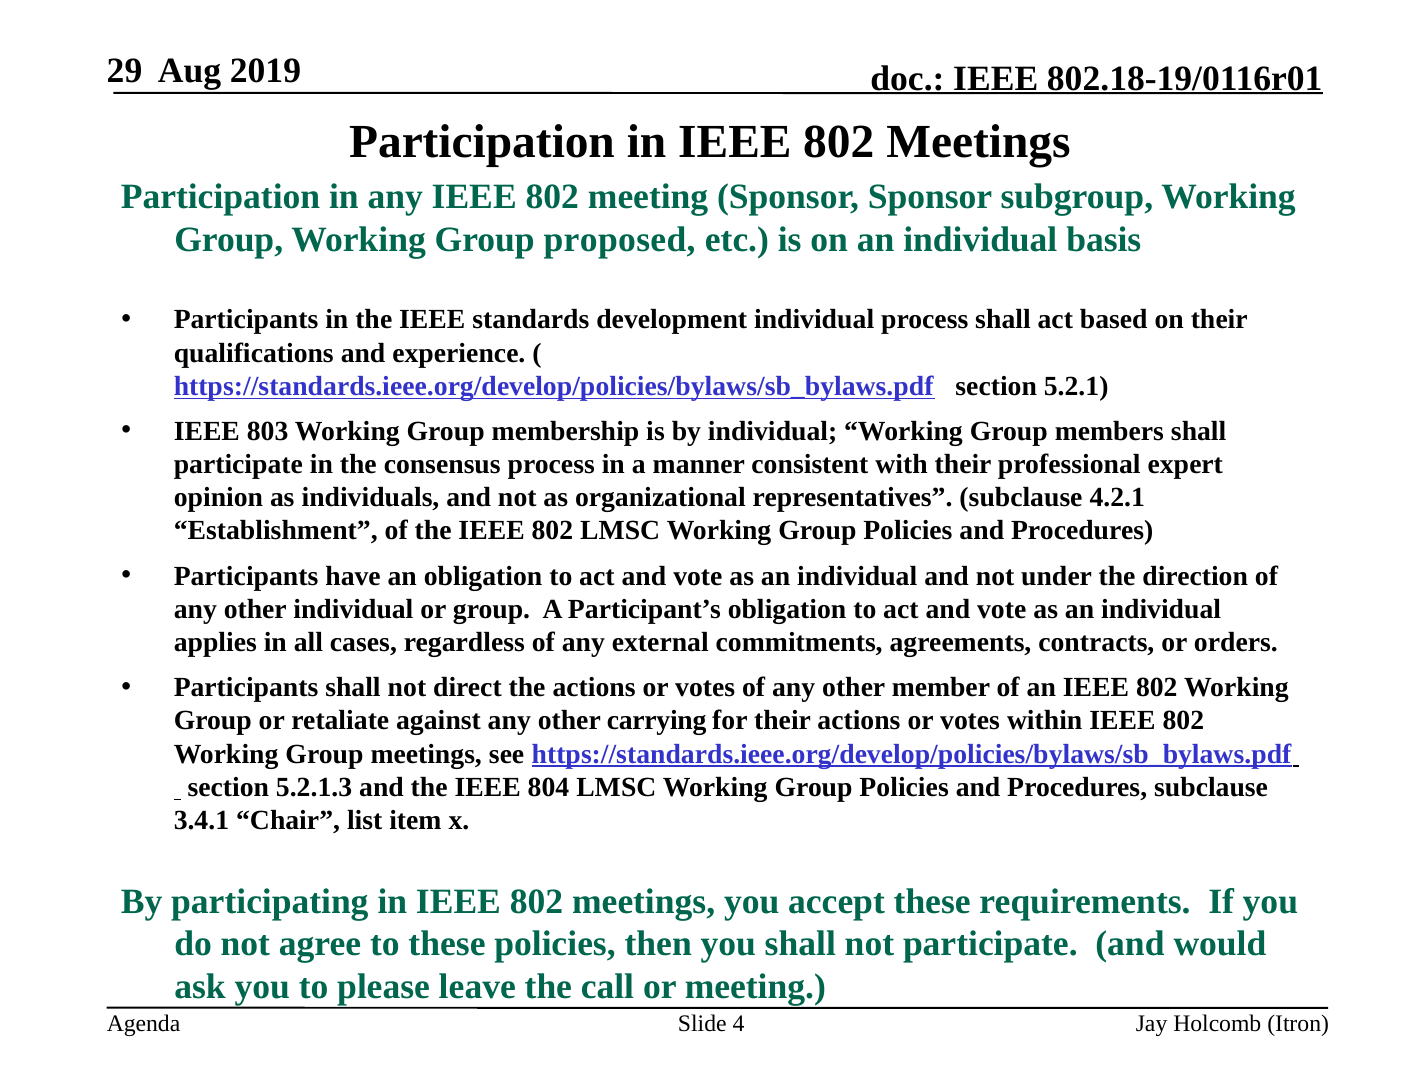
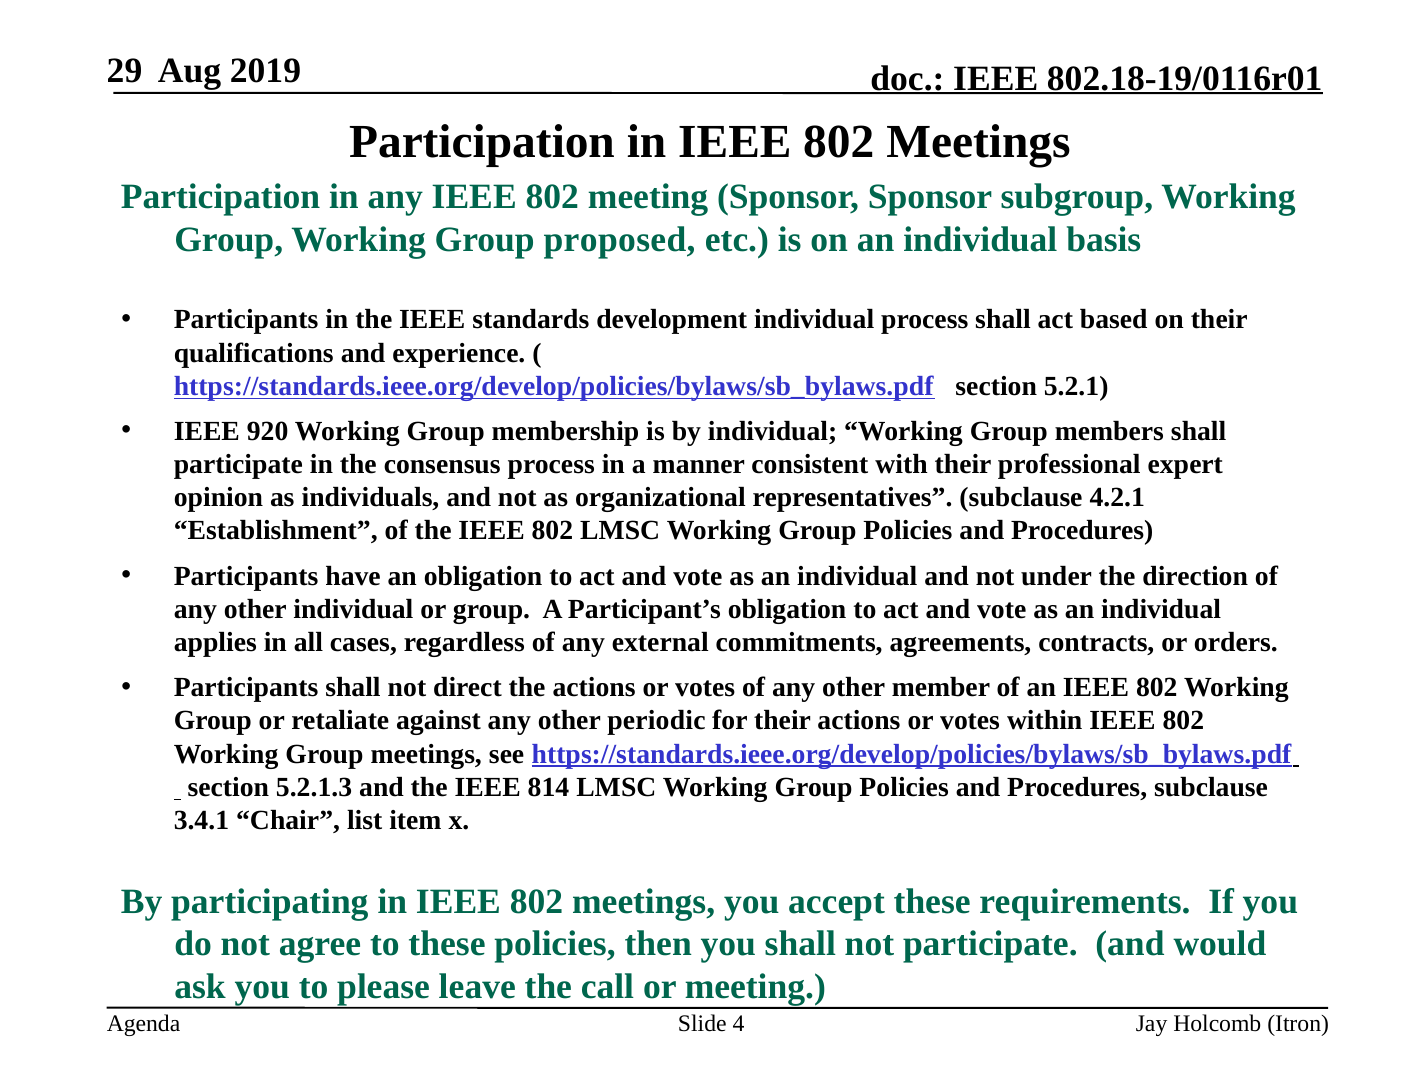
803: 803 -> 920 (268, 431)
carrying: carrying -> periodic (656, 721)
804: 804 -> 814 (548, 787)
